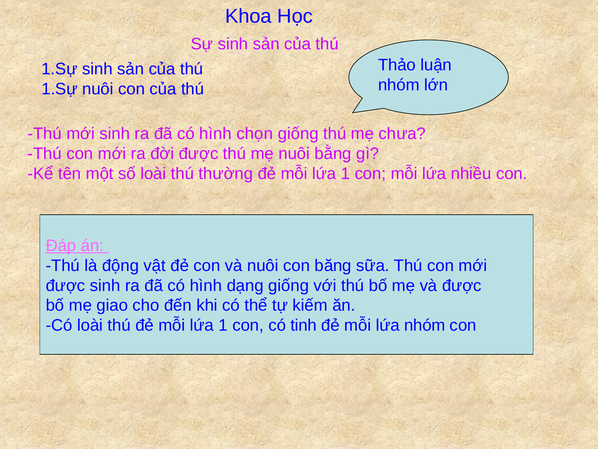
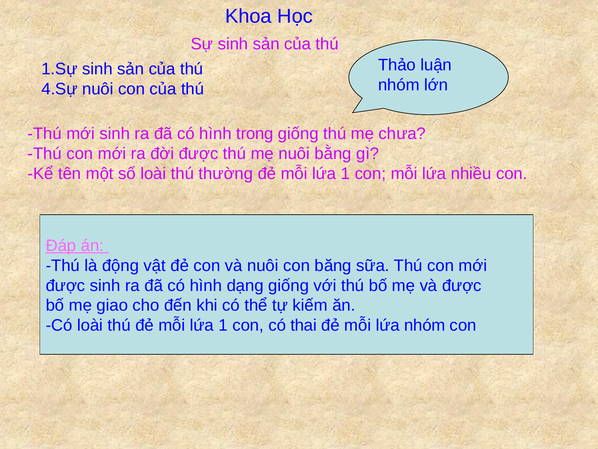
1.Sự: 1.Sự -> 4.Sự (59, 89)
chọn: chọn -> trong (255, 134)
tinh: tinh -> thai (304, 325)
